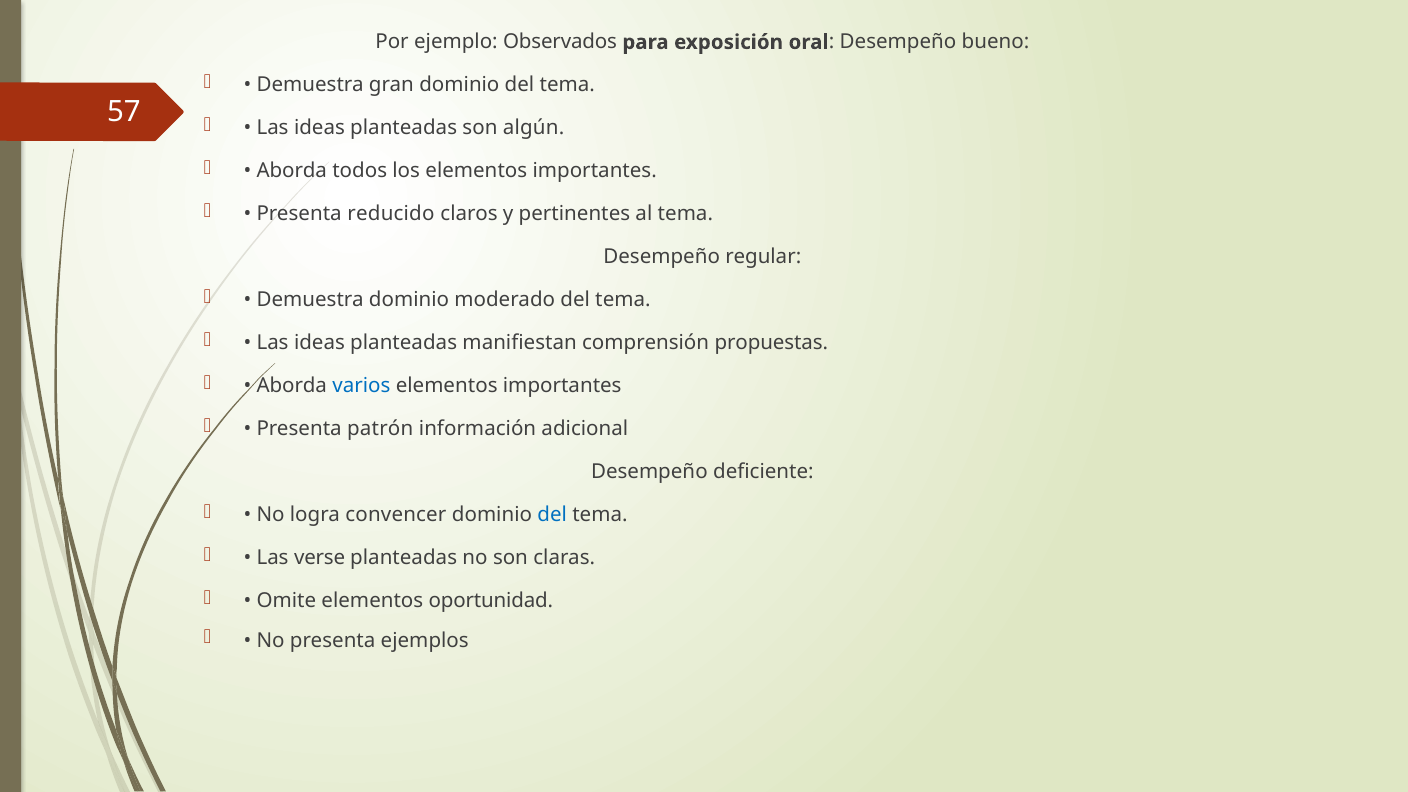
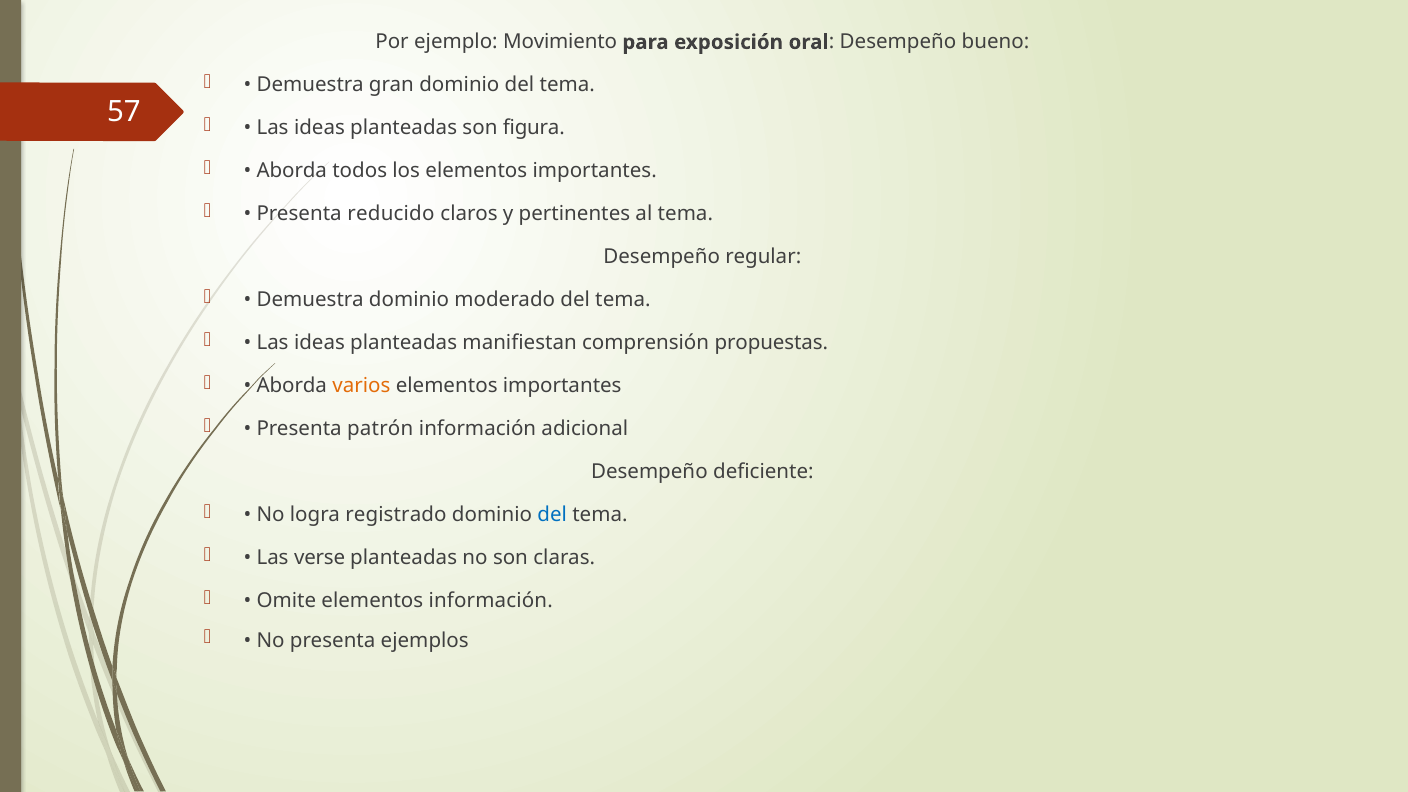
Observados: Observados -> Movimiento (560, 42)
algún: algún -> figura (534, 128)
varios colour: blue -> orange (361, 386)
convencer: convencer -> registrado (396, 515)
elementos oportunidad: oportunidad -> información (491, 601)
